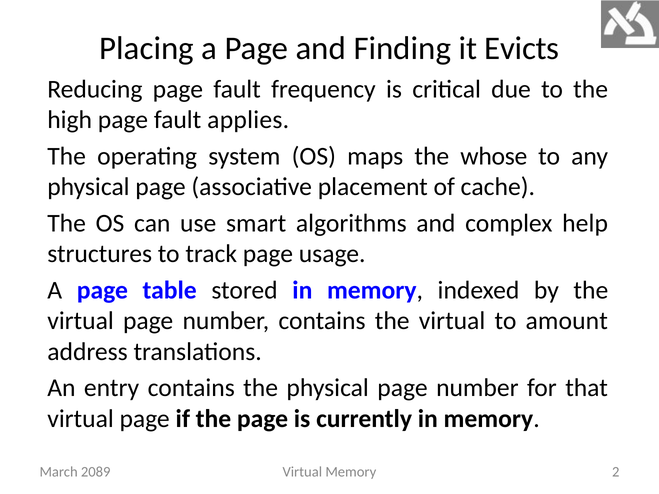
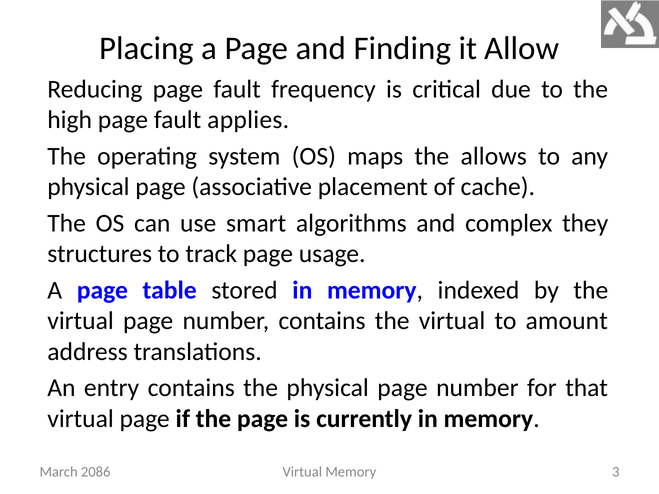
Evicts: Evicts -> Allow (522, 48)
whose: whose -> allows (494, 156)
help: help -> they (585, 223)
2: 2 -> 3 (616, 472)
2089: 2089 -> 2086 (96, 472)
